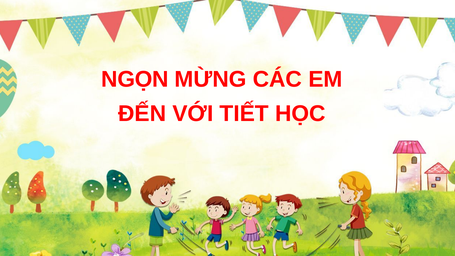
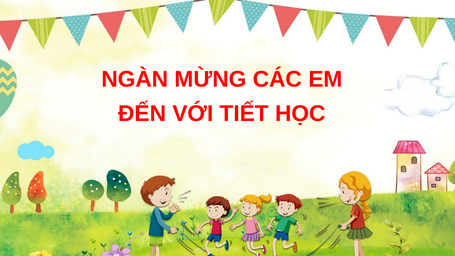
NGỌN: NGỌN -> NGÀN (135, 79)
